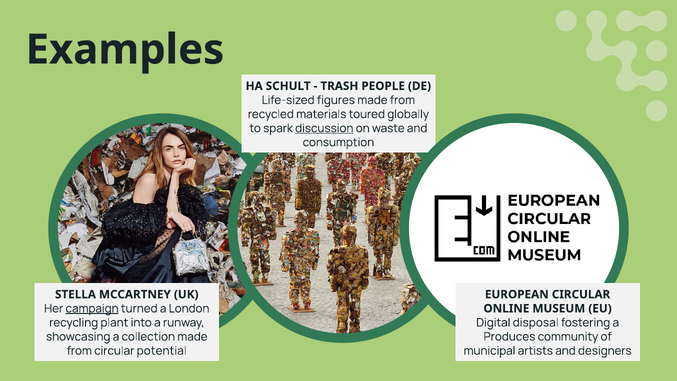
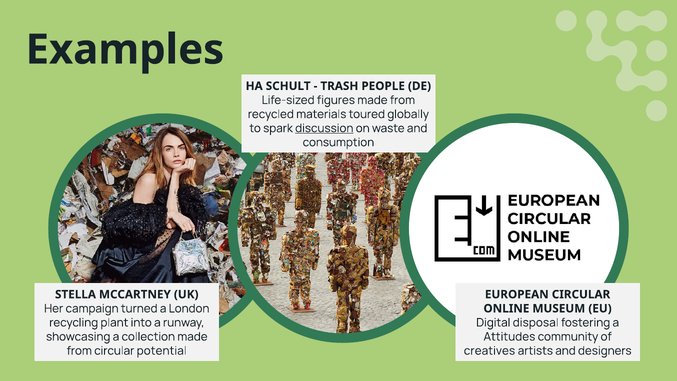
campaign underline: present -> none (92, 308)
Produces: Produces -> Attitudes (509, 337)
municipal: municipal -> creatives (489, 351)
